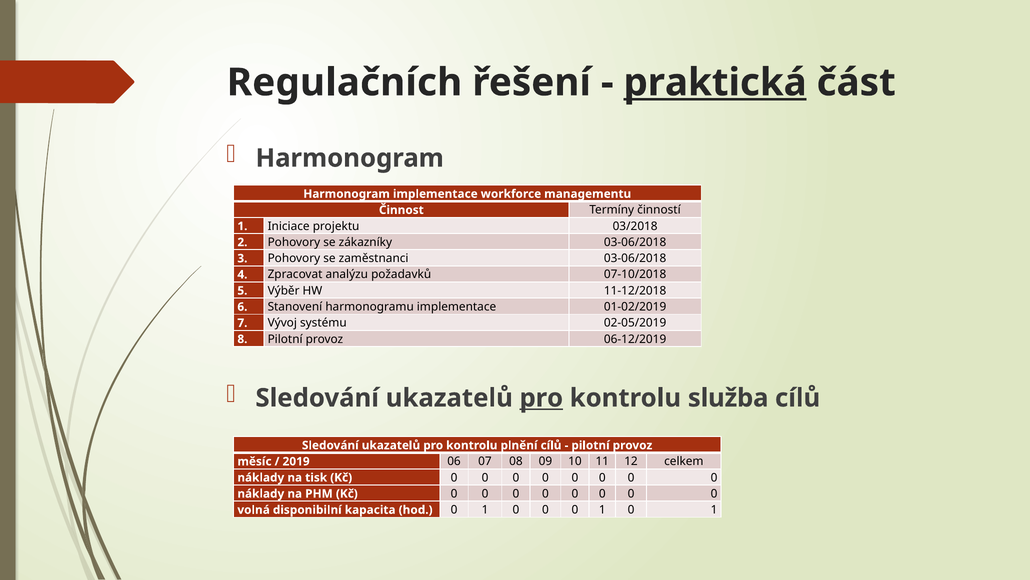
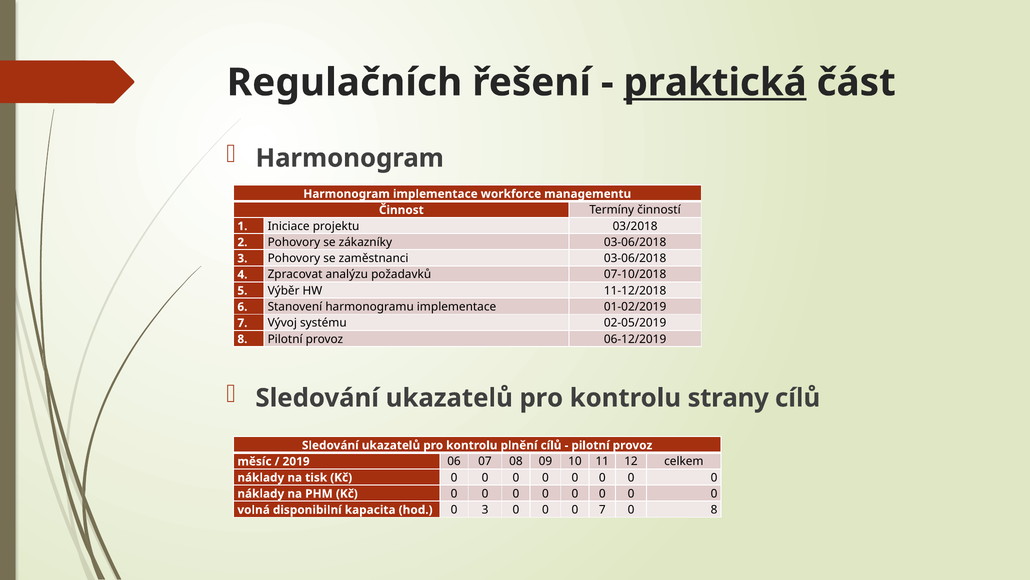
pro underline: present -> none (541, 398)
služba: služba -> strany (728, 398)
hod 0 1: 1 -> 3 (485, 509)
0 0 1: 1 -> 7 (602, 509)
1: 1 -> 8 (714, 509)
